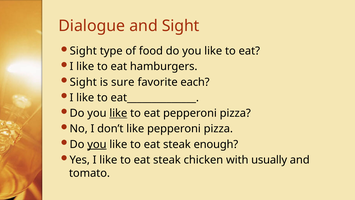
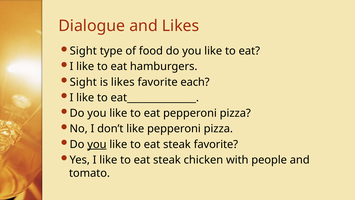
and Sight: Sight -> Likes (181, 26)
is sure: sure -> likes (123, 82)
like underline: present -> none (118, 113)
steak enough: enough -> favorite (216, 144)
usually: usually -> people (269, 160)
